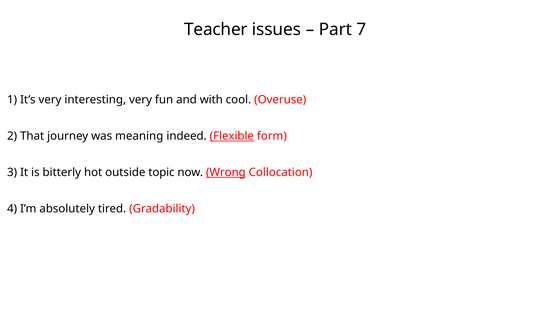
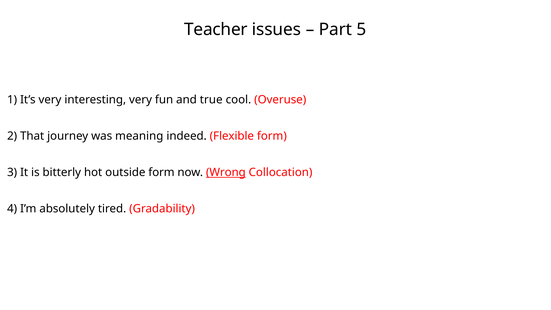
7: 7 -> 5 (362, 30)
with: with -> true (211, 100)
Flexible underline: present -> none (232, 136)
outside topic: topic -> form (161, 172)
